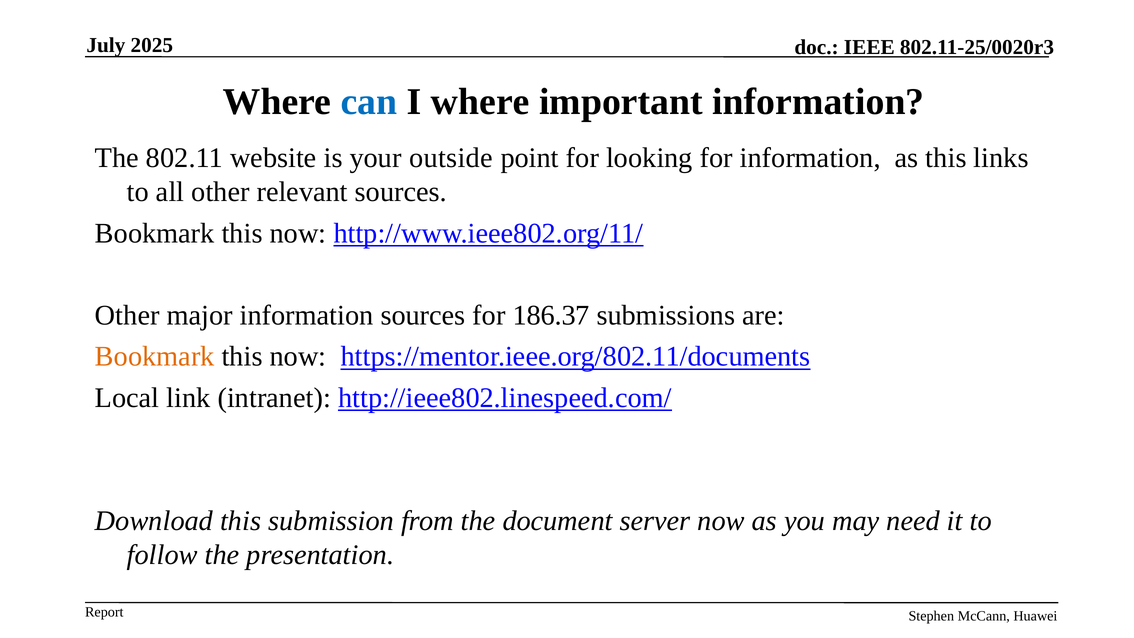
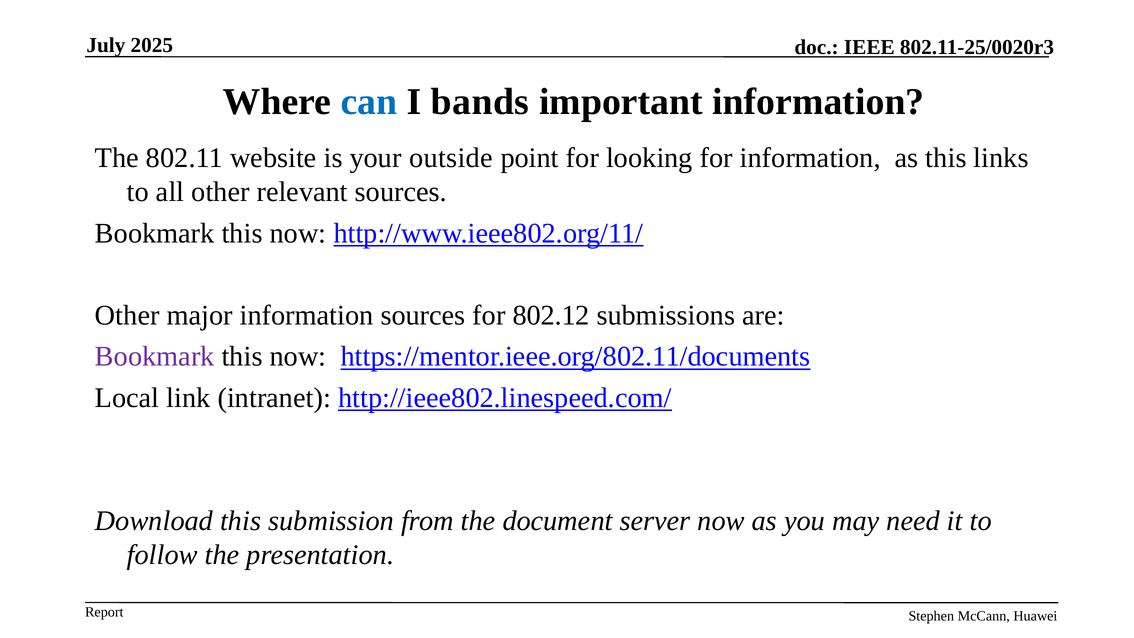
I where: where -> bands (480, 102)
186.37: 186.37 -> 802.12 (551, 315)
Bookmark colour: orange -> purple (155, 356)
